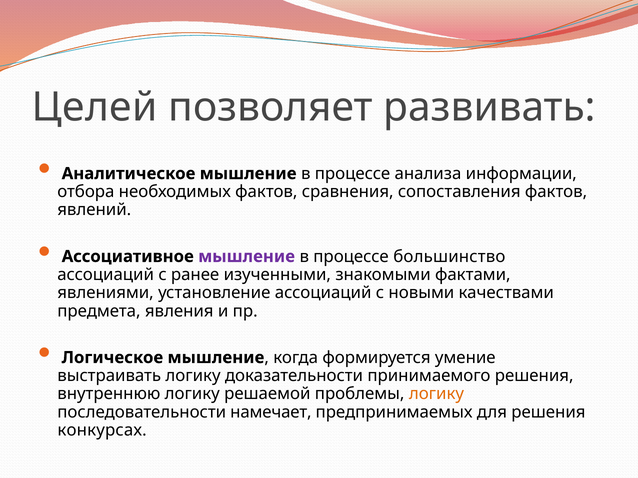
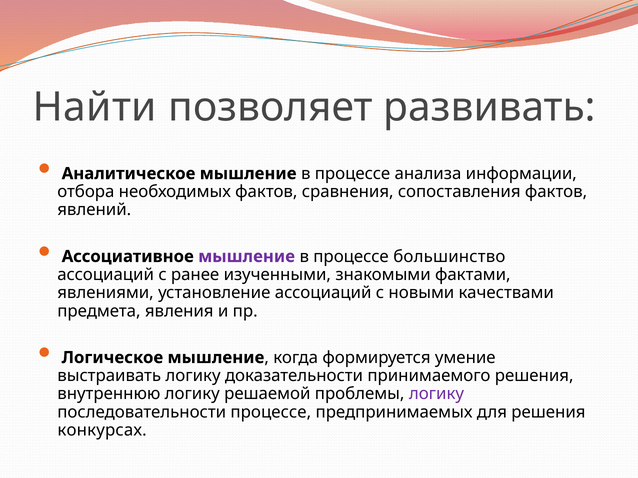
Целей: Целей -> Найти (95, 107)
логику colour: orange -> purple (436, 394)
последовательности намечает: намечает -> процессе (271, 412)
